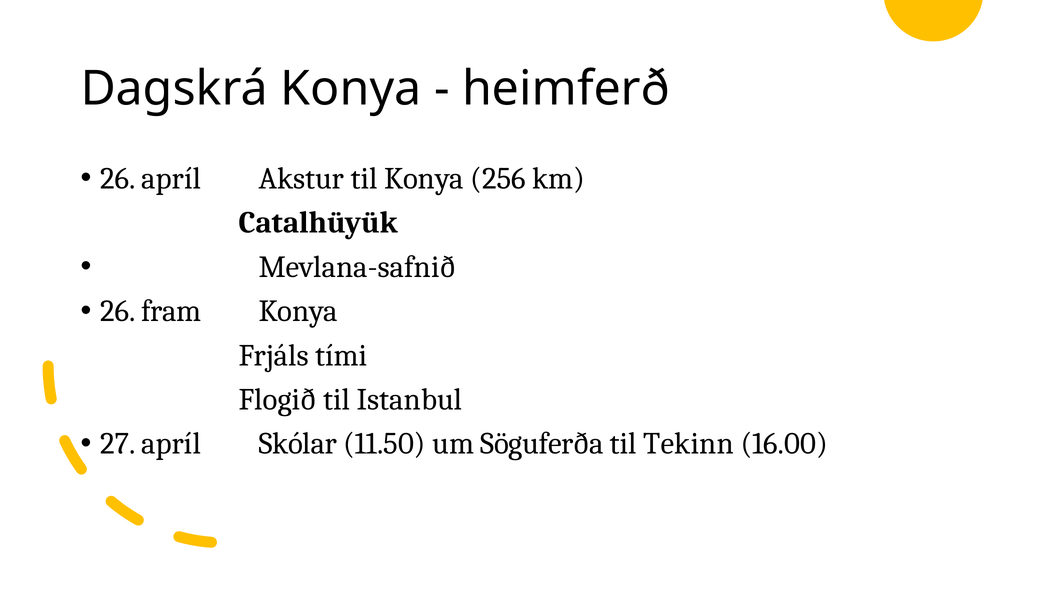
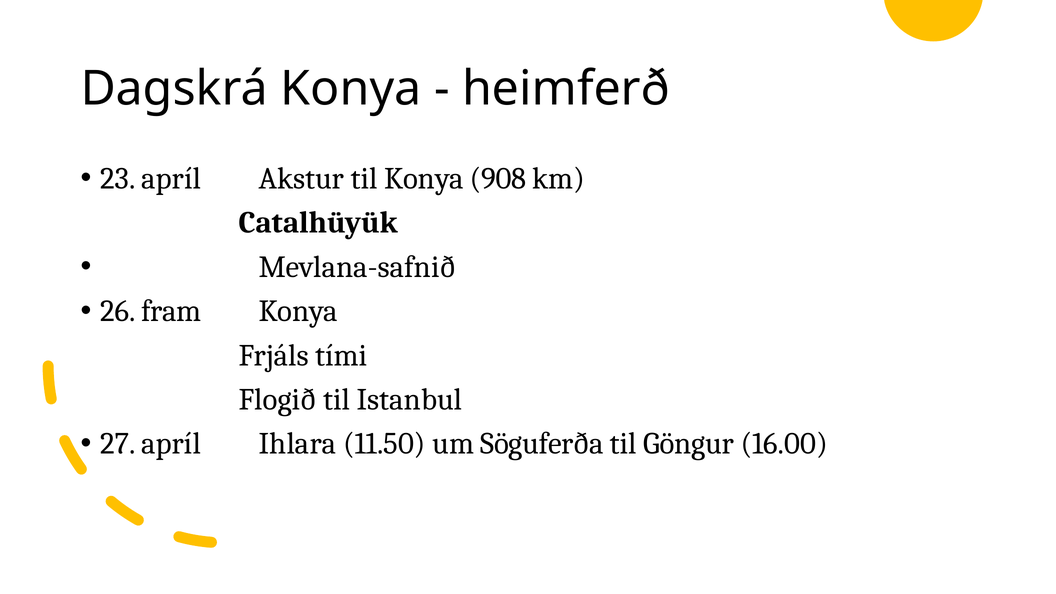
26: 26 -> 23 (118, 178)
256: 256 -> 908 (498, 178)
Skólar: Skólar -> Ihlara (298, 444)
Tekinn: Tekinn -> Göngur (689, 444)
